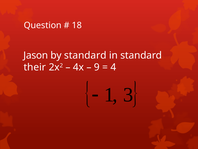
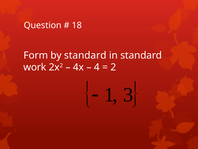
Jason: Jason -> Form (36, 55)
their: their -> work (35, 67)
9: 9 -> 4 (97, 67)
4: 4 -> 2 (113, 67)
